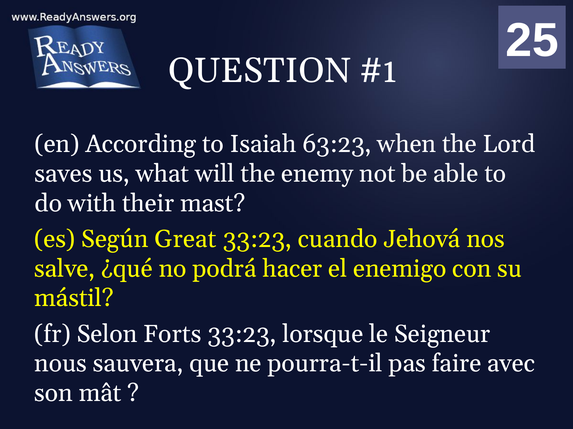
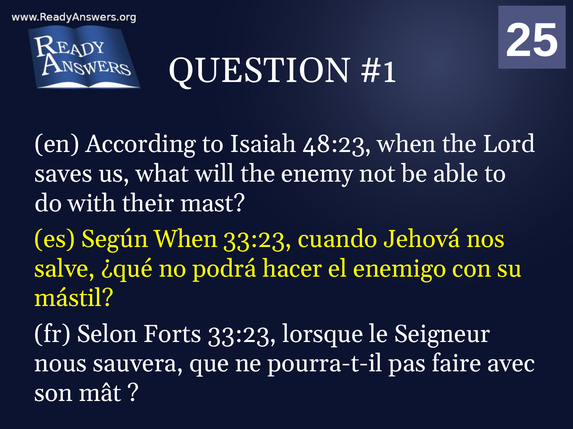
63:23: 63:23 -> 48:23 (337, 144)
Según Great: Great -> When (186, 239)
